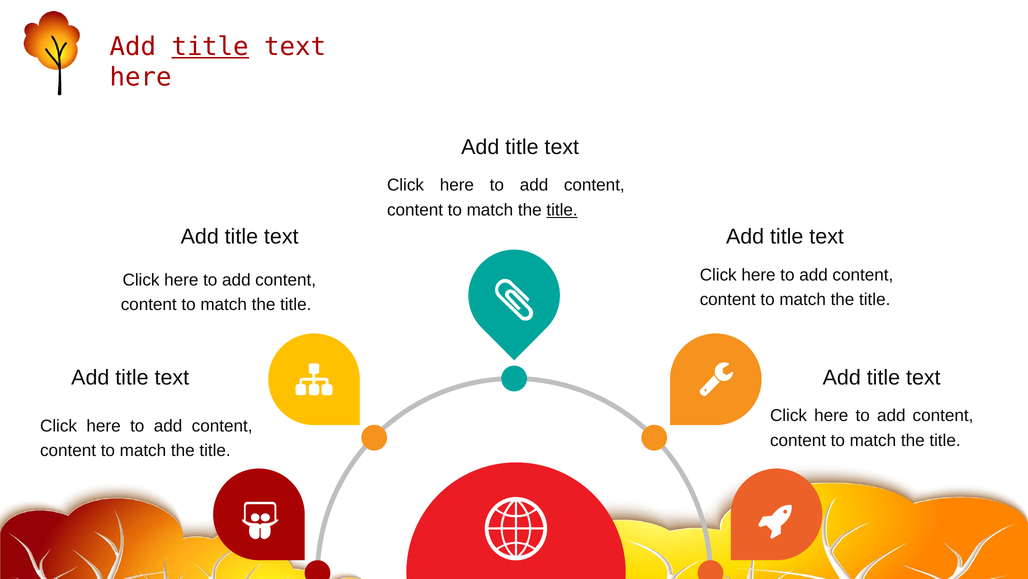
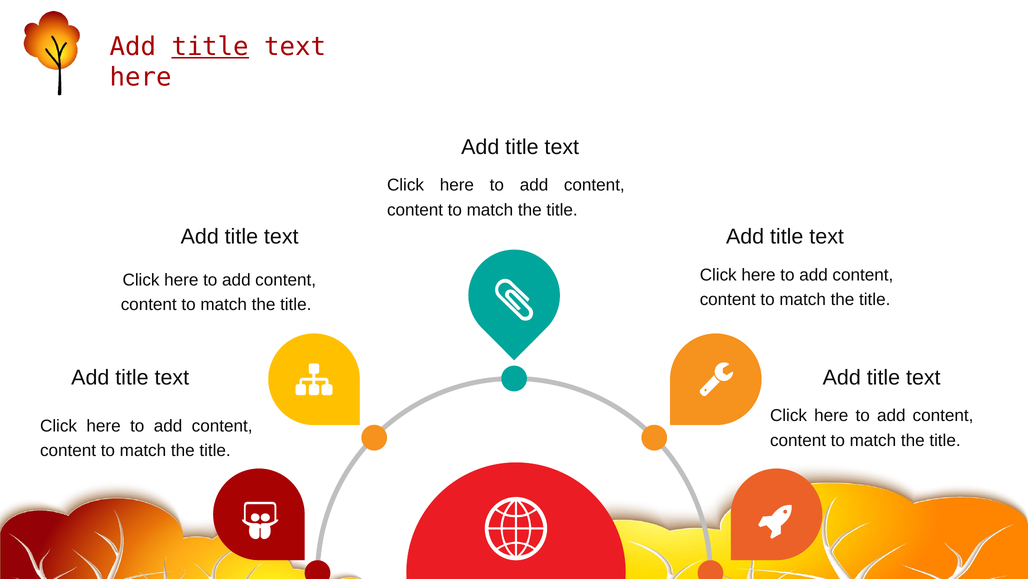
title underline: present -> none (562, 210)
